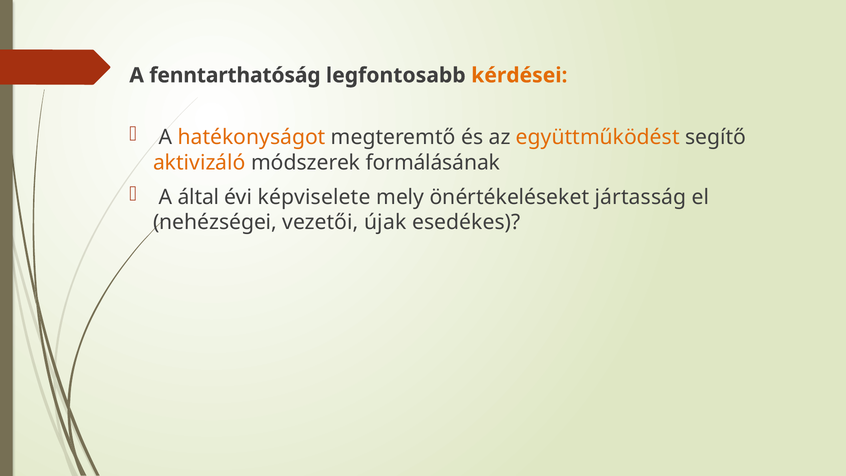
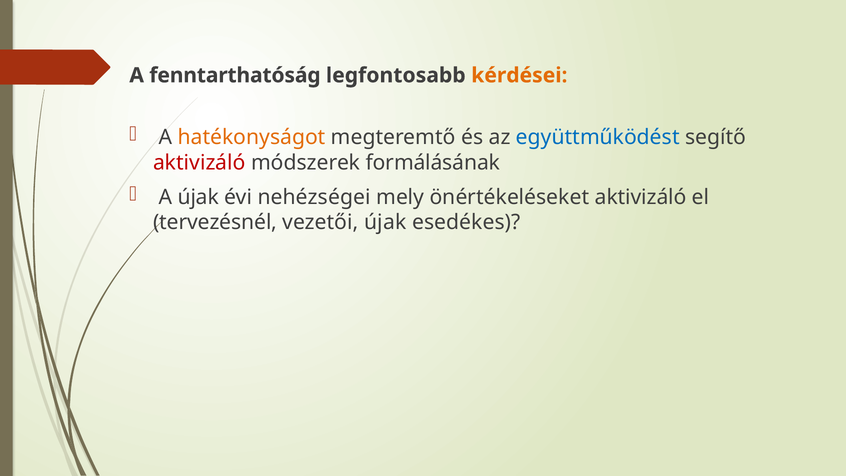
együttműködést colour: orange -> blue (598, 137)
aktivizáló colour: orange -> red (199, 163)
A által: által -> újak (198, 197)
képviselete: képviselete -> nehézségei (314, 197)
önértékeléseket jártasság: jártasság -> aktivizáló (641, 197)
nehézségei: nehézségei -> tervezésnél (215, 222)
